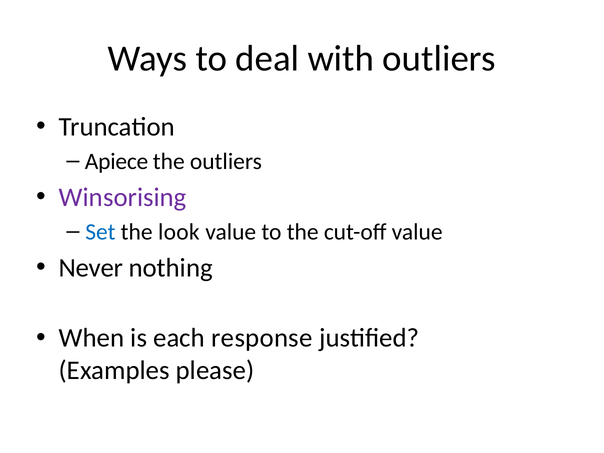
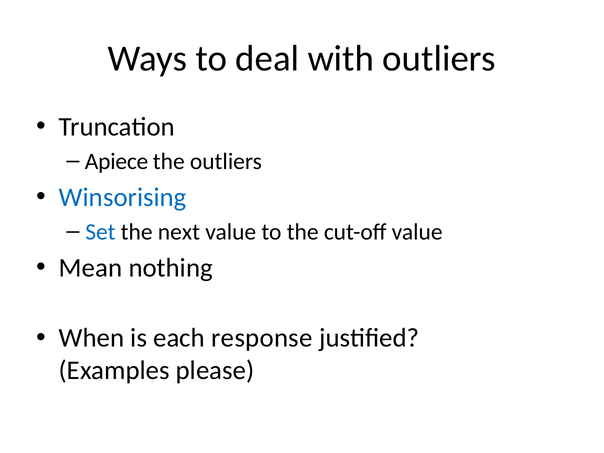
Winsorising colour: purple -> blue (123, 197)
look: look -> next (179, 232)
Never: Never -> Mean (91, 268)
